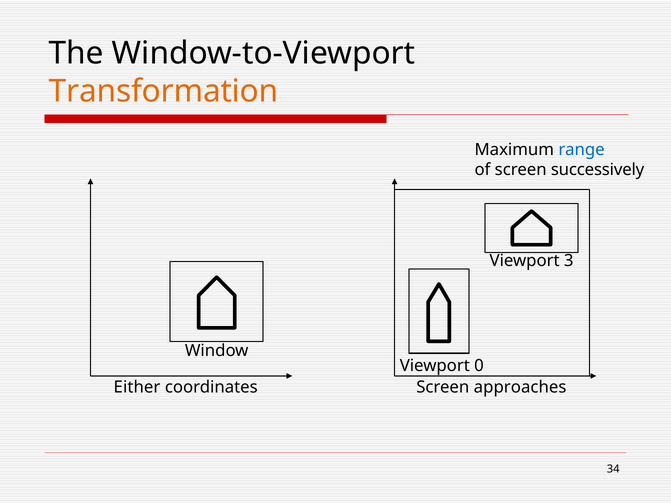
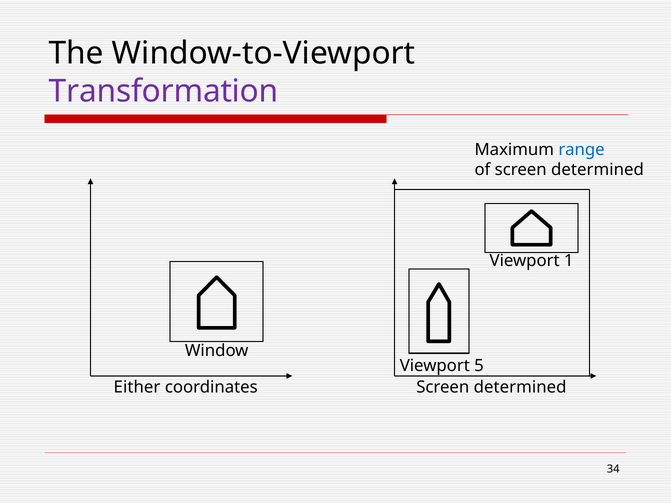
Transformation colour: orange -> purple (164, 91)
of screen successively: successively -> determined (597, 170)
3: 3 -> 1 (569, 261)
0: 0 -> 5 (479, 366)
coordinates Screen approaches: approaches -> determined (520, 388)
